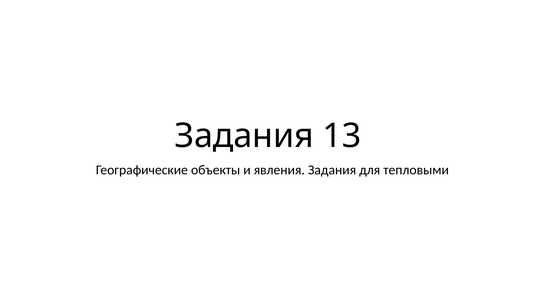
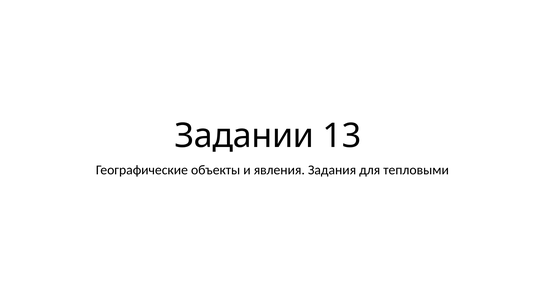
Задания: Задания -> Задании (244, 136)
